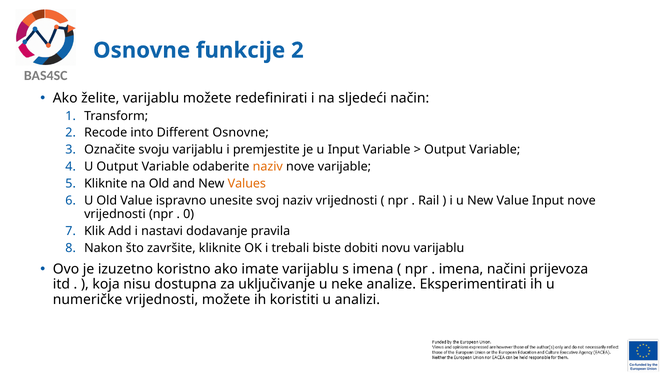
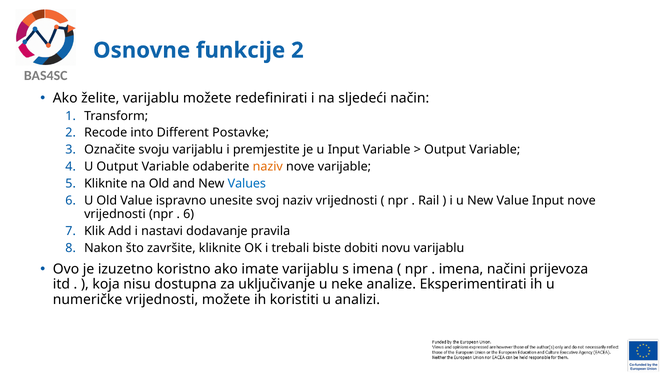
Different Osnovne: Osnovne -> Postavke (241, 133)
Values colour: orange -> blue (247, 184)
0: 0 -> 6 (189, 214)
